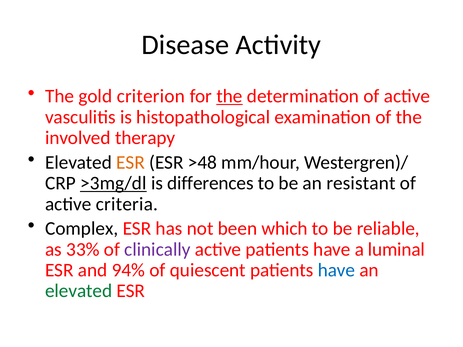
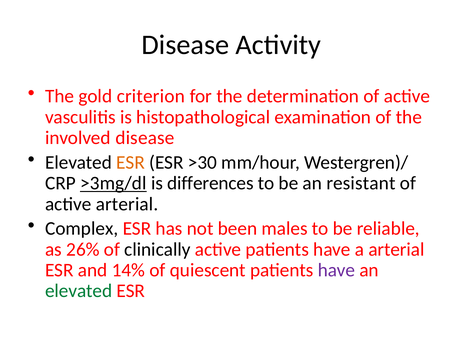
the underline: present -> none (230, 96)
involved therapy: therapy -> disease (145, 138)
>48: >48 -> >30 (202, 162)
active criteria: criteria -> arterial (127, 204)
which: which -> males (285, 229)
33%: 33% -> 26% (83, 250)
clinically colour: purple -> black (157, 250)
a luminal: luminal -> arterial (396, 250)
94%: 94% -> 14% (128, 270)
have colour: blue -> purple (336, 270)
